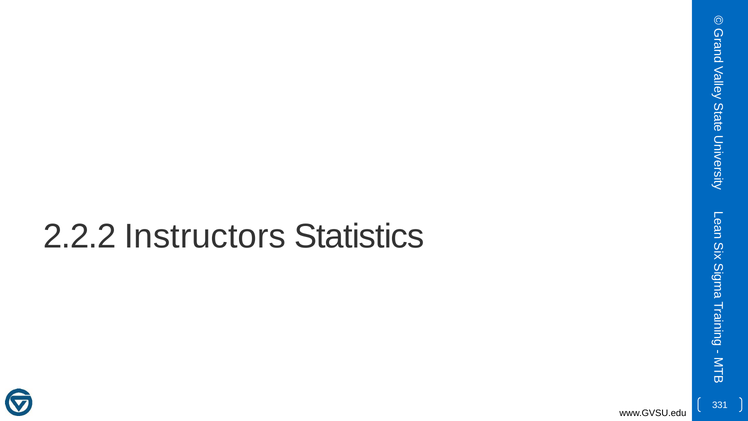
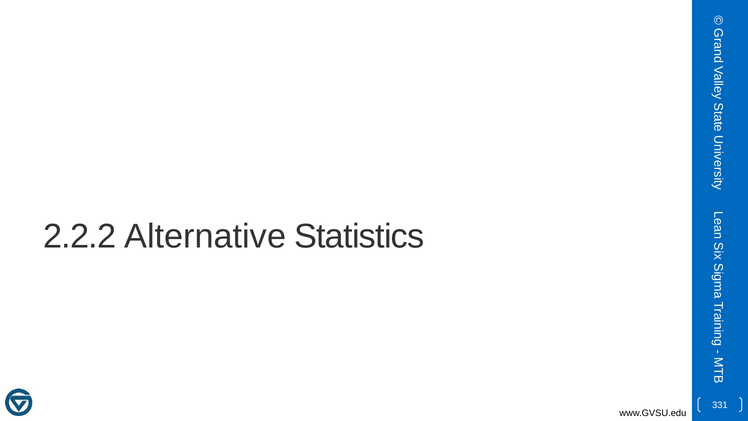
Instructors: Instructors -> Alternative (205, 236)
